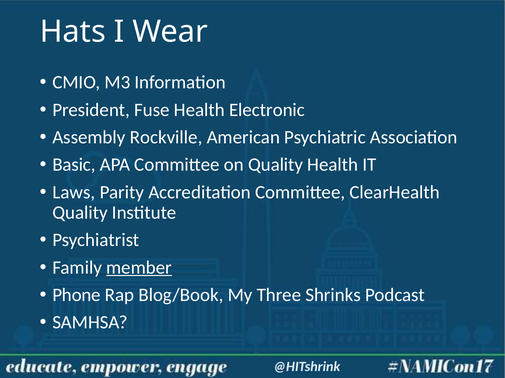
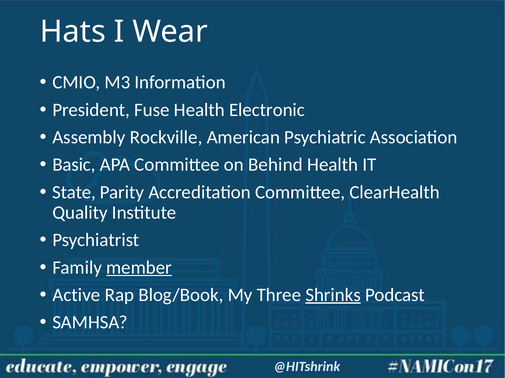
on Quality: Quality -> Behind (275, 165)
Laws: Laws -> State (74, 193)
Phone: Phone -> Active (76, 295)
Shrinks underline: none -> present (333, 295)
